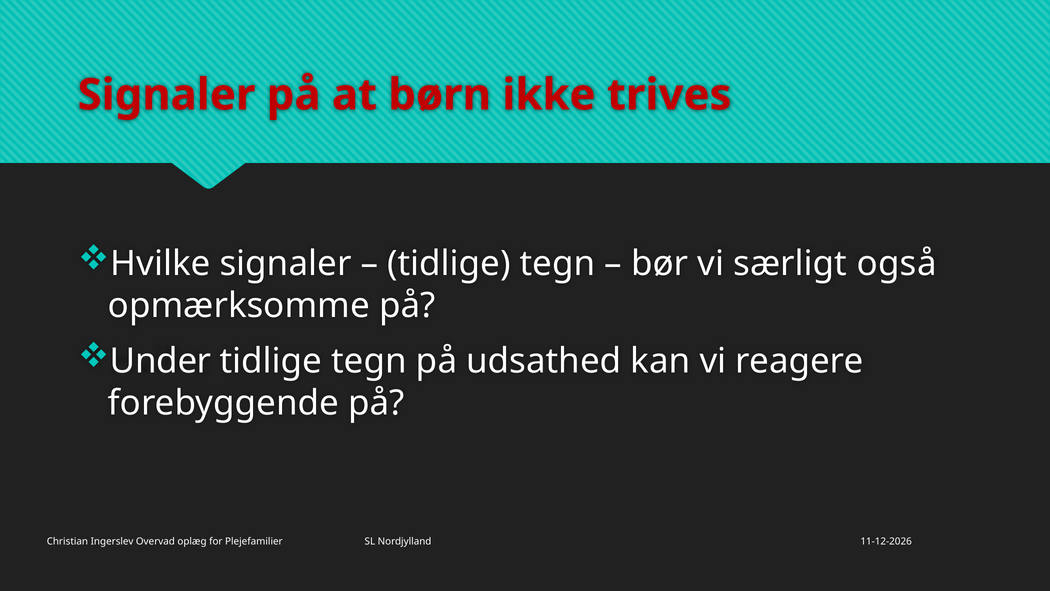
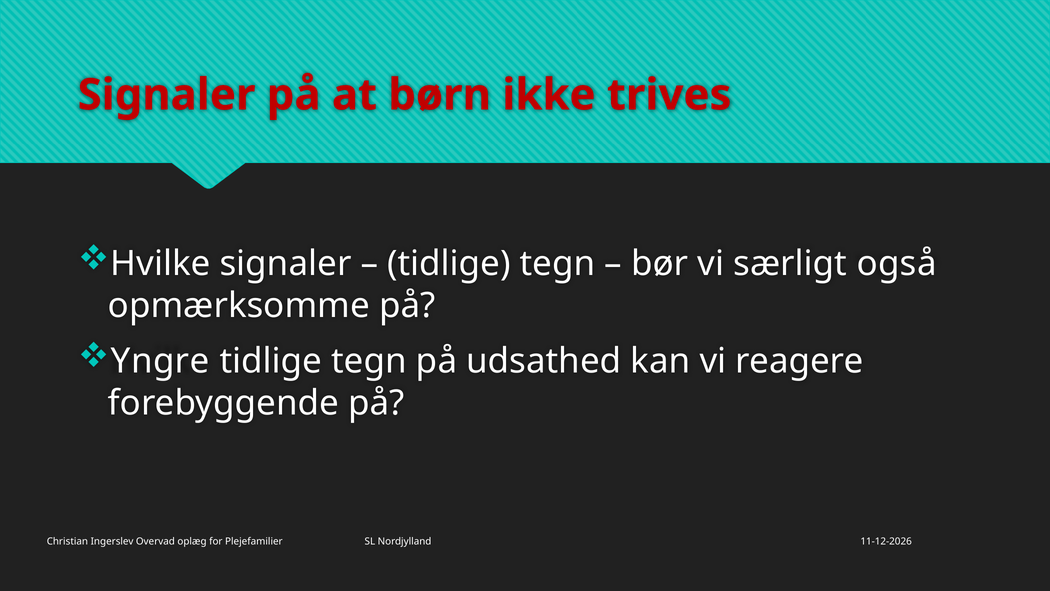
Under: Under -> Yngre (160, 361)
